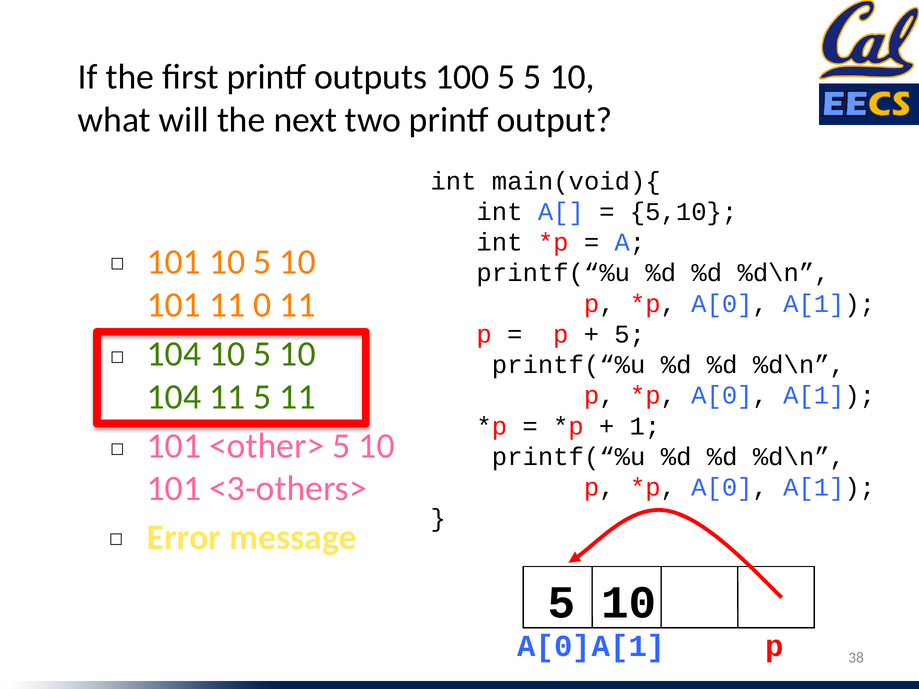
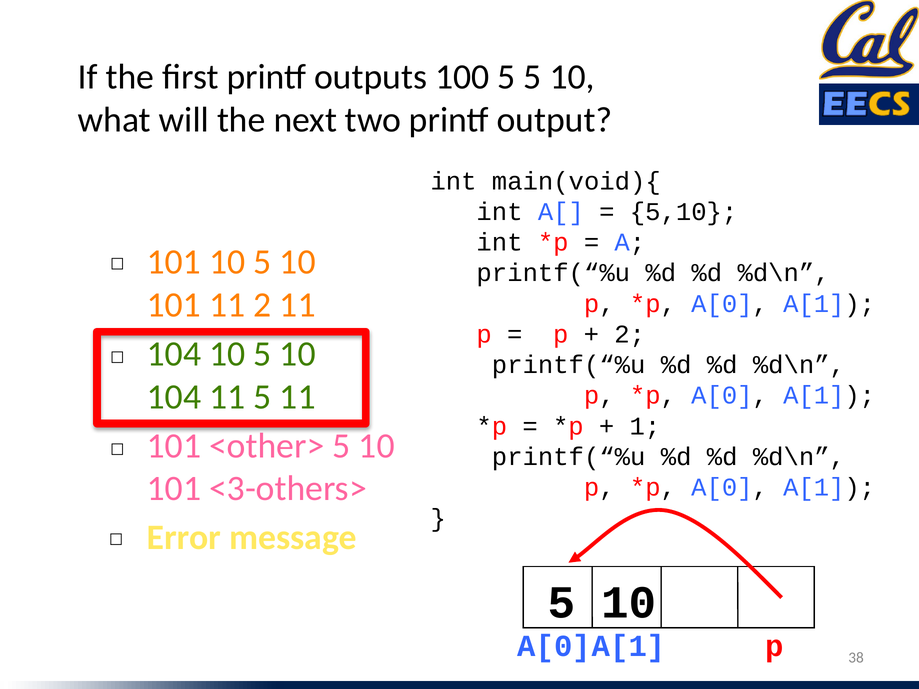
11 0: 0 -> 2 (262, 305)
5: 5 -> 2 (630, 334)
